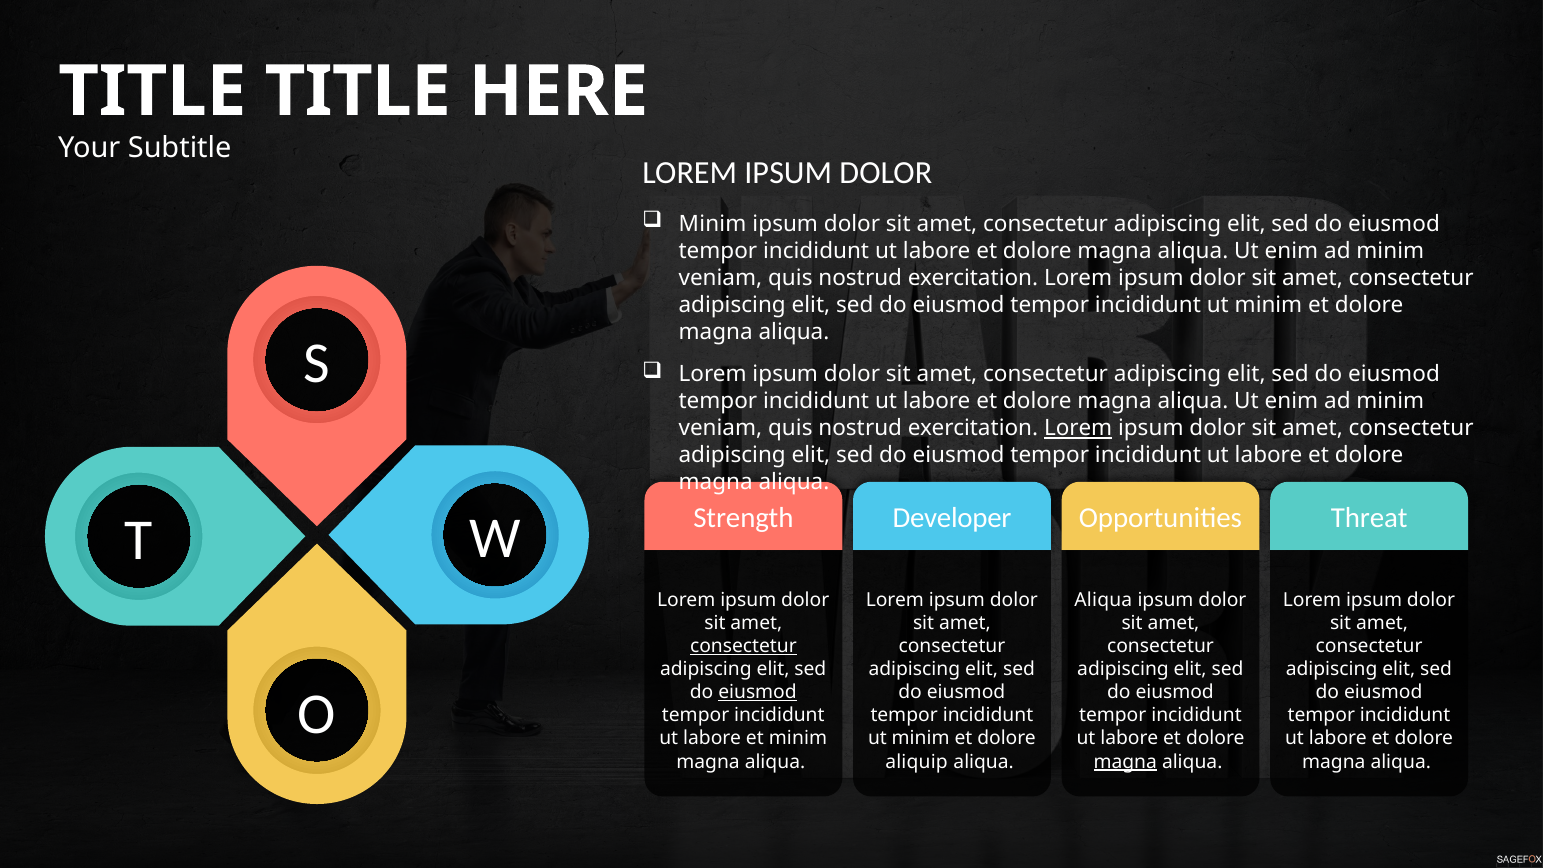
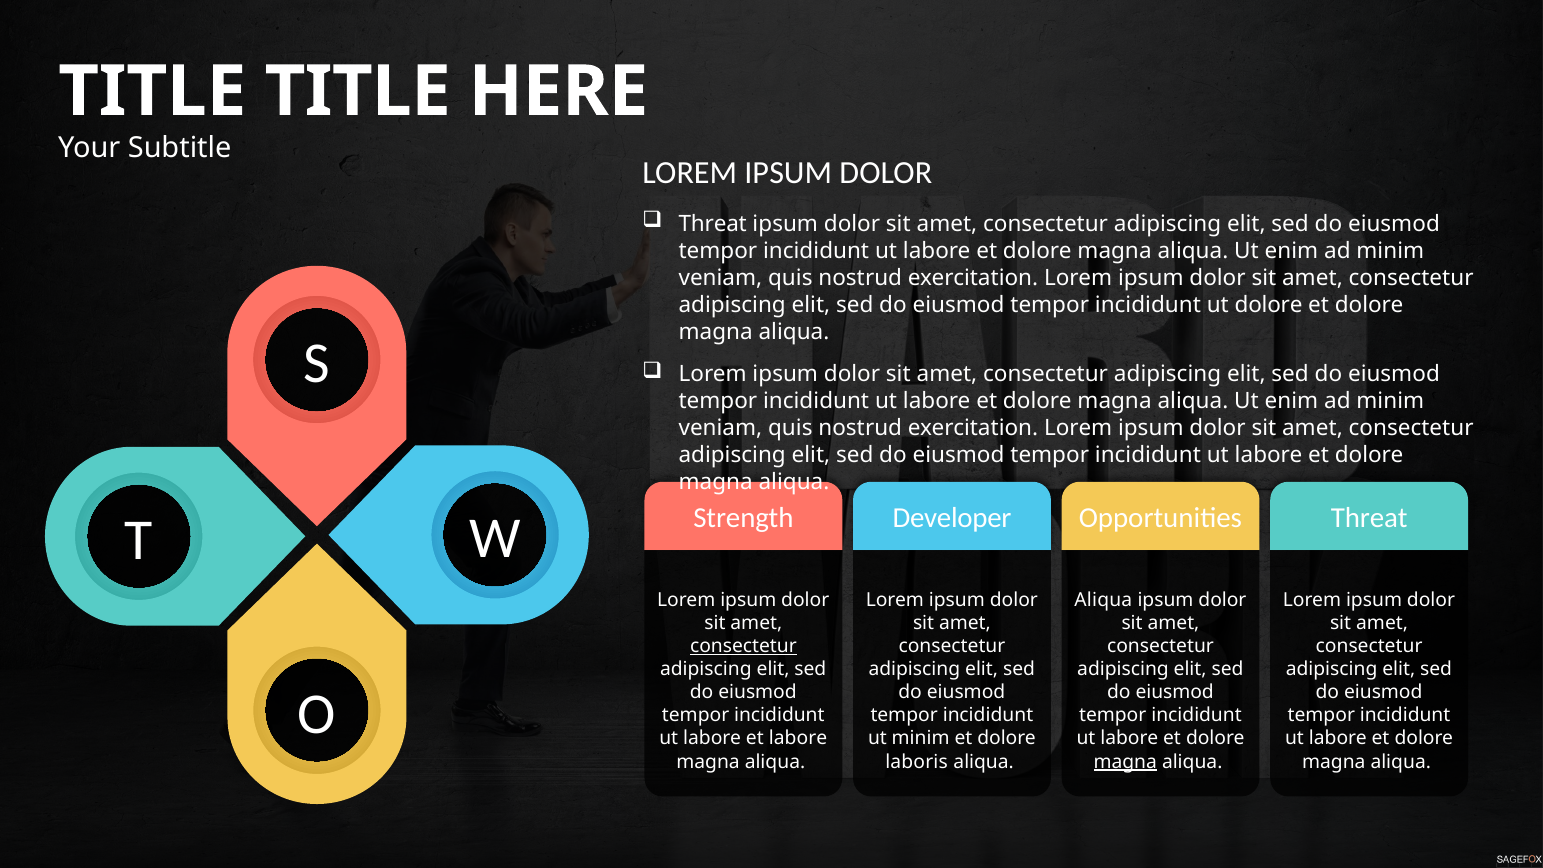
Minim: Minim -> Threat (713, 224)
minim: minim -> dolore (1269, 305)
Lorem underline: present -> none (1078, 428)
eiusmod underline: present -> none (758, 692)
et minim: minim -> labore (798, 738)
aliquip: aliquip -> laboris (917, 762)
